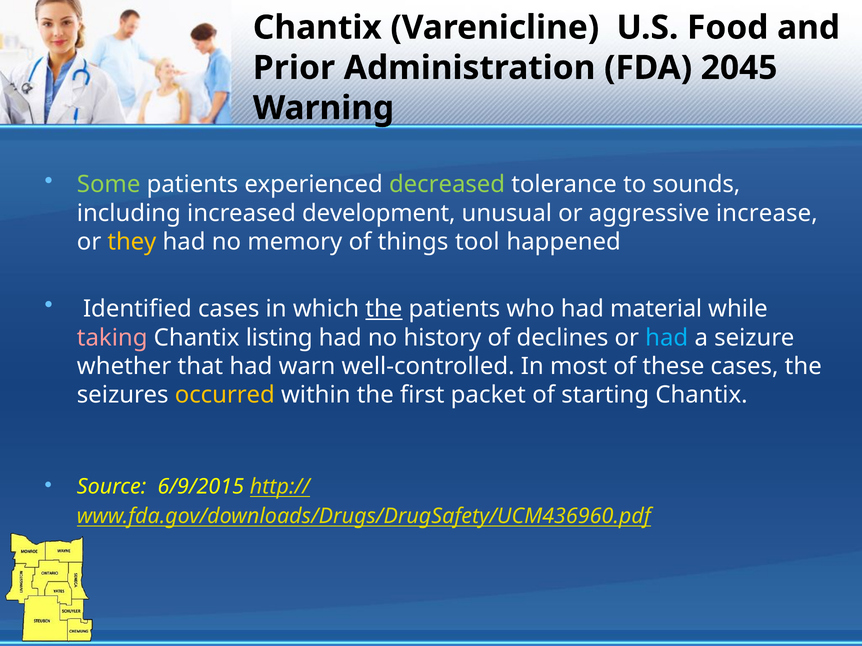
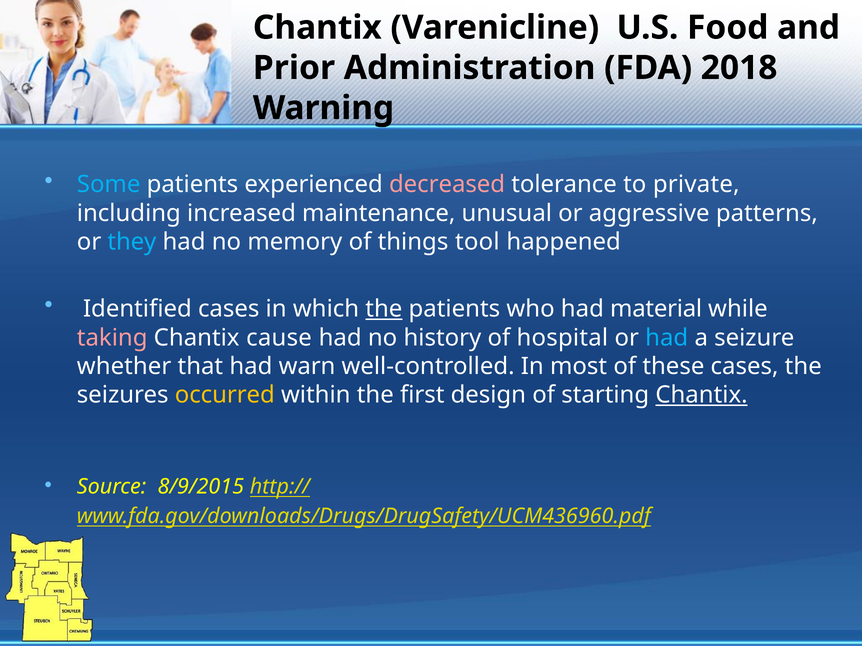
2045: 2045 -> 2018 (739, 68)
Some colour: light green -> light blue (109, 185)
decreased colour: light green -> pink (447, 185)
sounds: sounds -> private (696, 185)
development: development -> maintenance (379, 213)
increase: increase -> patterns (767, 213)
they colour: yellow -> light blue (132, 242)
listing: listing -> cause (279, 338)
declines: declines -> hospital (562, 338)
packet: packet -> design (488, 395)
Chantix underline: none -> present (702, 395)
6/9/2015: 6/9/2015 -> 8/9/2015 (201, 487)
